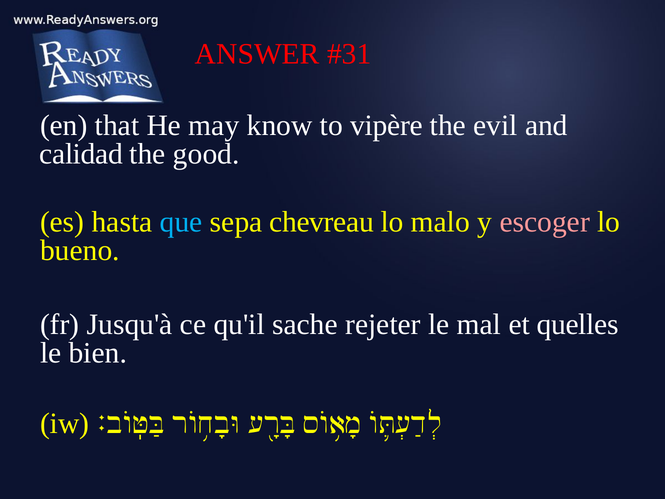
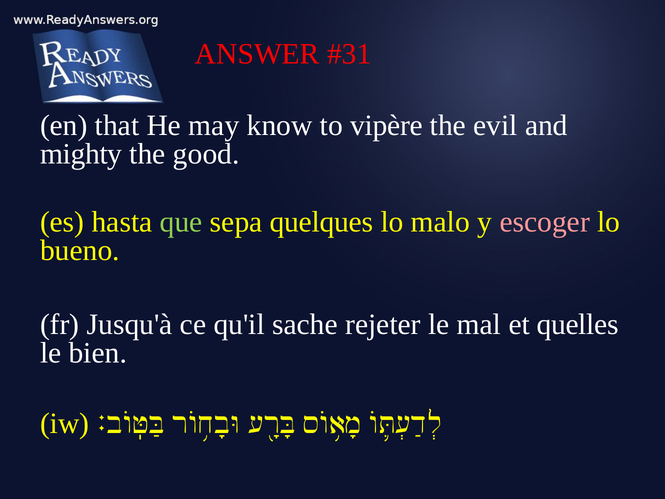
calidad: calidad -> mighty (81, 154)
que colour: light blue -> light green (181, 222)
chevreau: chevreau -> quelques (322, 222)
